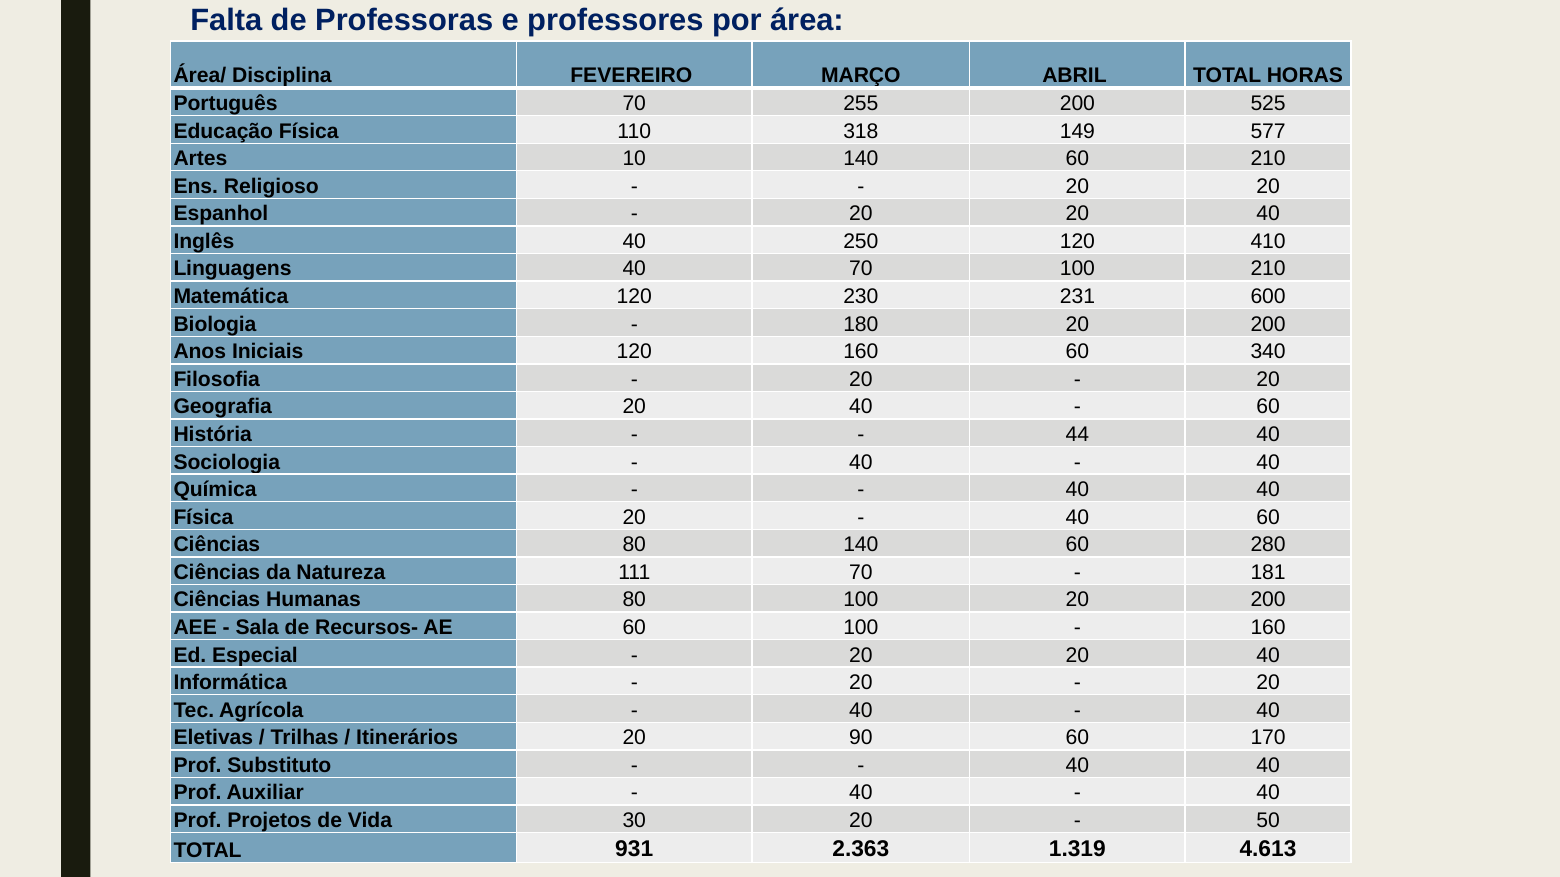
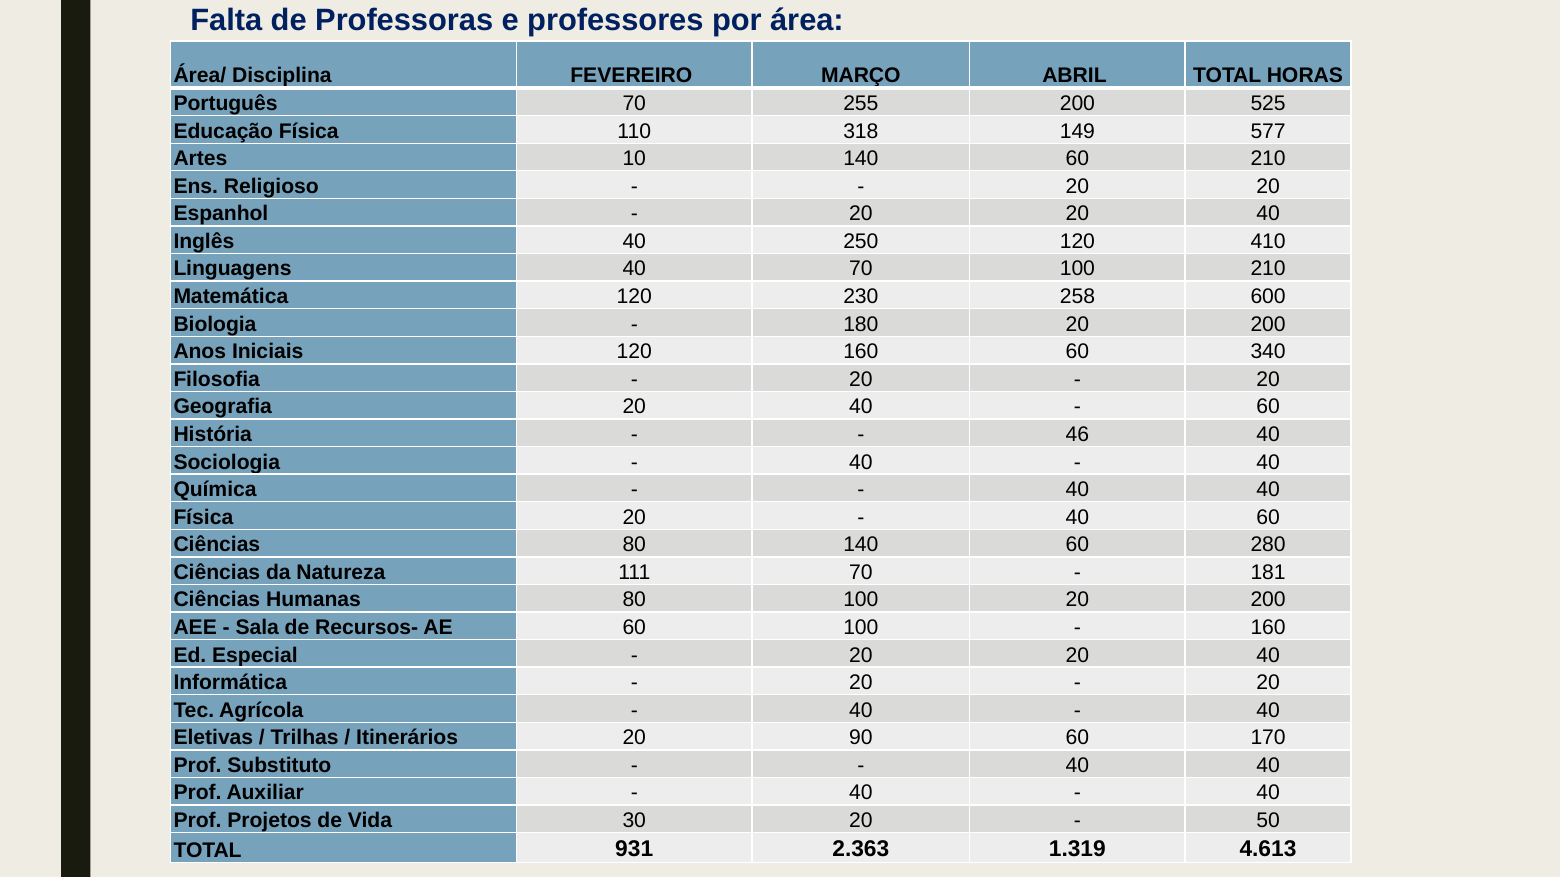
231: 231 -> 258 (1077, 297)
44: 44 -> 46 (1077, 435)
